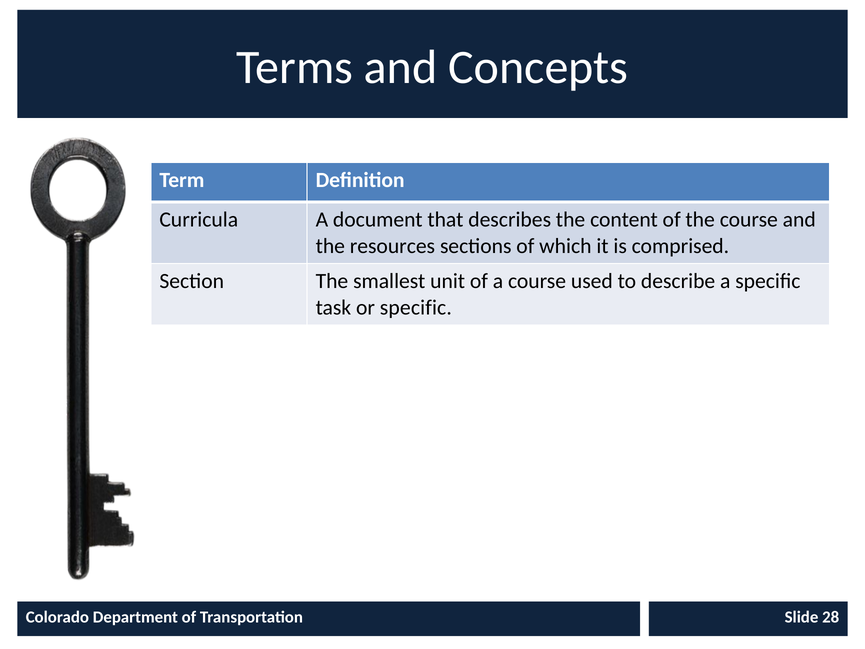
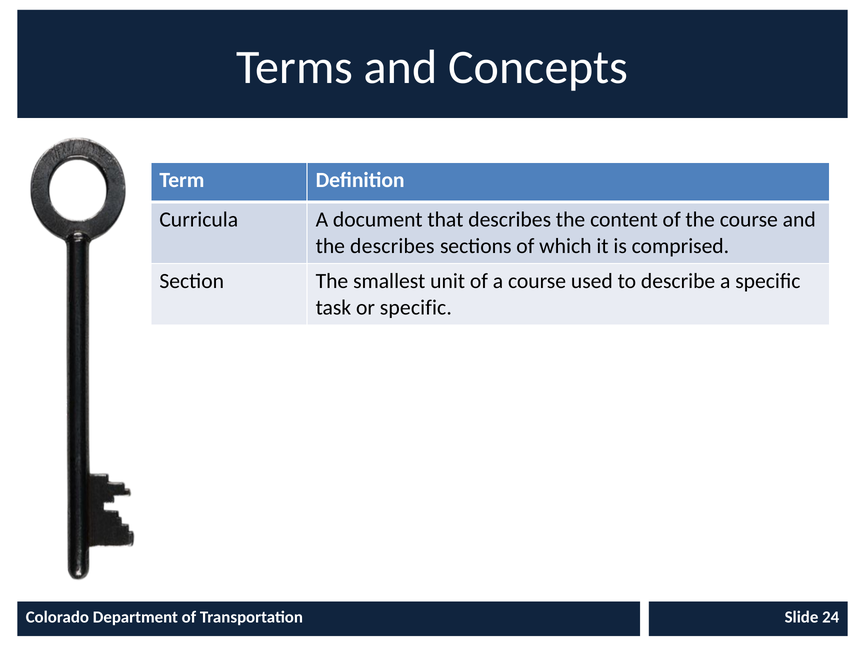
the resources: resources -> describes (392, 246)
28: 28 -> 24 (831, 617)
